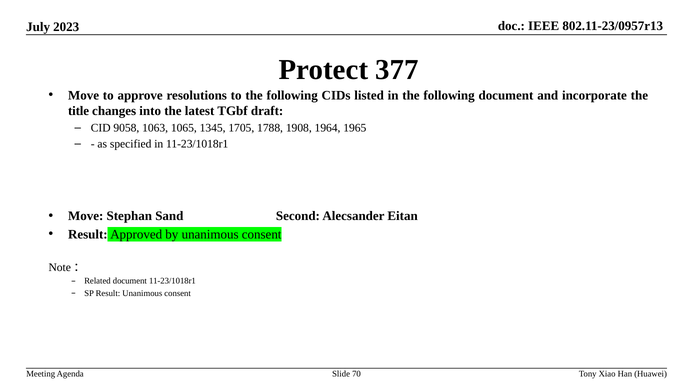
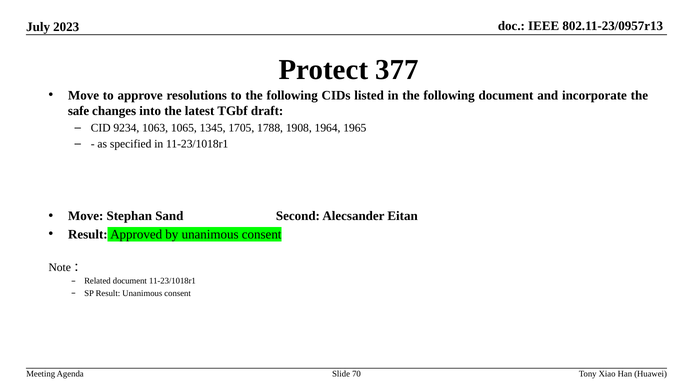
title: title -> safe (79, 111)
9058: 9058 -> 9234 (126, 128)
